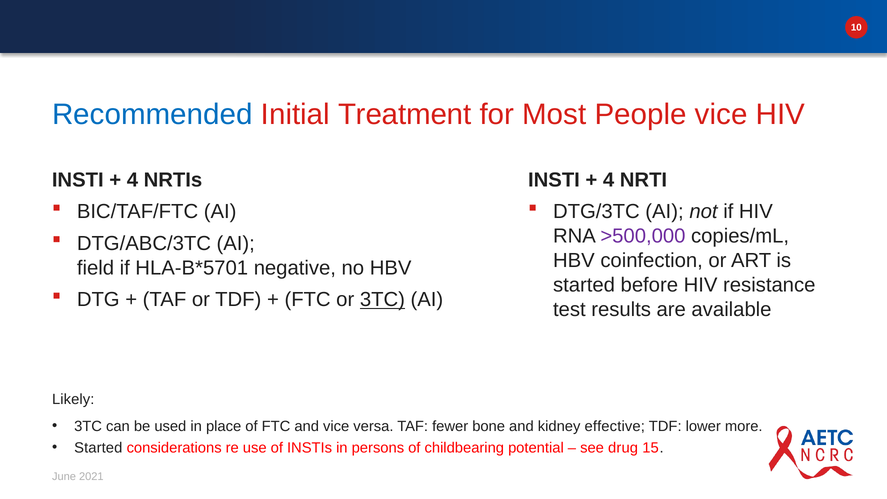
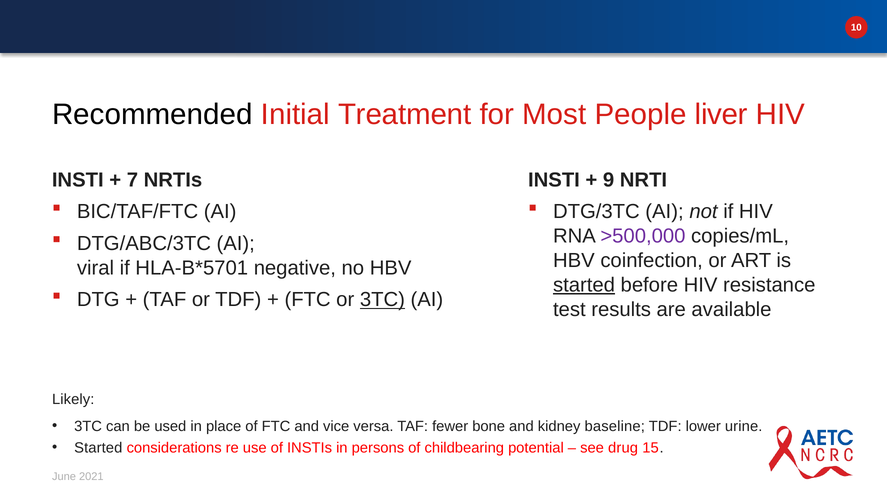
Recommended colour: blue -> black (152, 114)
People vice: vice -> liver (721, 114)
4: 4 -> 7 (132, 180)
4: 4 -> 9 (609, 180)
field: field -> viral (96, 268)
started underline: none -> present (584, 285)
effective: effective -> baseline (615, 427)
more: more -> urine (744, 427)
